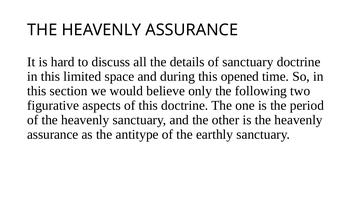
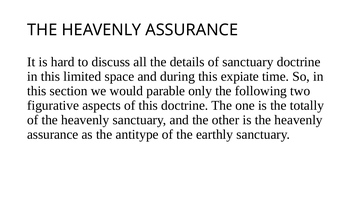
opened: opened -> expiate (240, 76)
believe: believe -> parable (166, 91)
period: period -> totally (307, 105)
